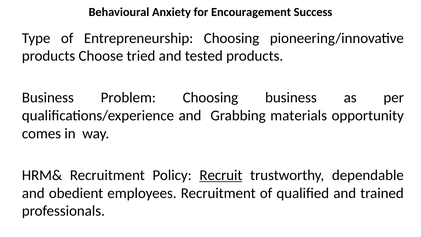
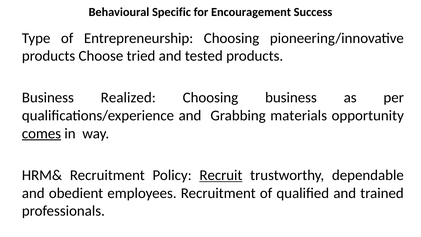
Anxiety: Anxiety -> Specific (171, 12)
Problem: Problem -> Realized (128, 98)
comes underline: none -> present (41, 133)
